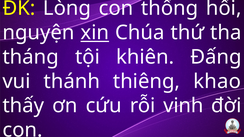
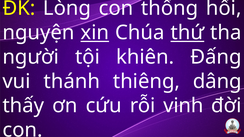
thứ underline: none -> present (187, 33)
tháng: tháng -> người (31, 57)
khao: khao -> dâng (217, 81)
